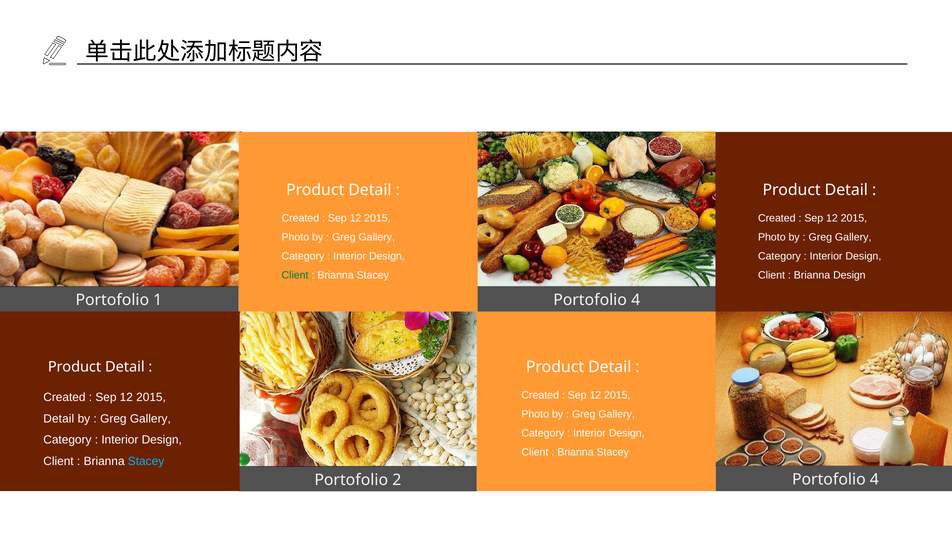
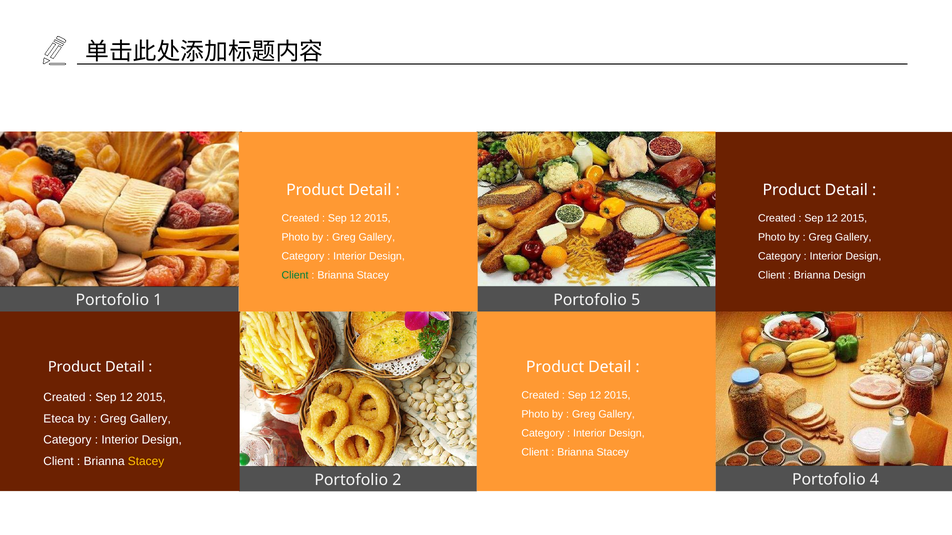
4: 4 -> 5 (636, 300)
Detail: Detail -> Eteca (59, 419)
Stacey colour: light blue -> yellow (146, 462)
